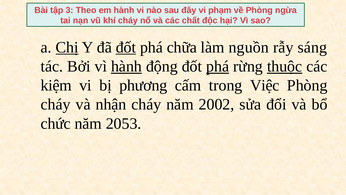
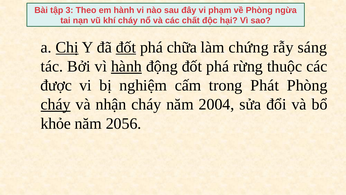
nguồn: nguồn -> chứng (249, 47)
phá underline: present -> none (218, 66)
thuộc underline: present -> none (285, 66)
kiệm: kiệm -> được (56, 85)
phương: phương -> nghiệm (143, 85)
Việc: Việc -> Phát (265, 85)
cháy underline: none -> present (56, 104)
2002: 2002 -> 2004 (216, 104)
chức: chức -> khỏe (56, 123)
2053: 2053 -> 2056 (124, 123)
